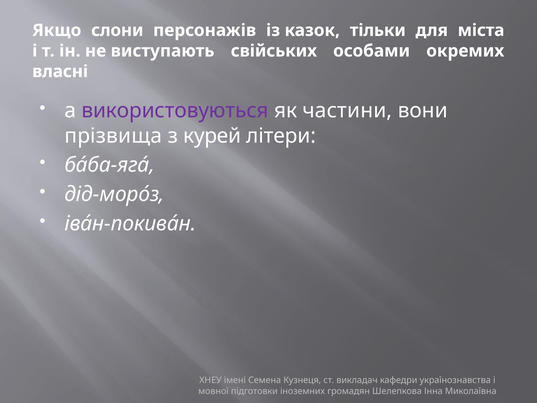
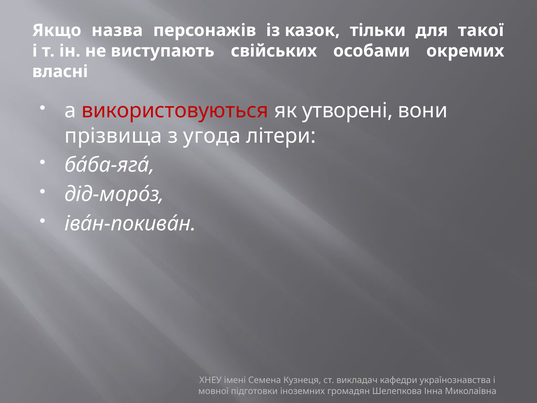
слони: слони -> назва (117, 30)
міста: міста -> такої (481, 30)
використовуються colour: purple -> red (175, 111)
частини: частини -> утворені (348, 111)
курей: курей -> угода (212, 136)
